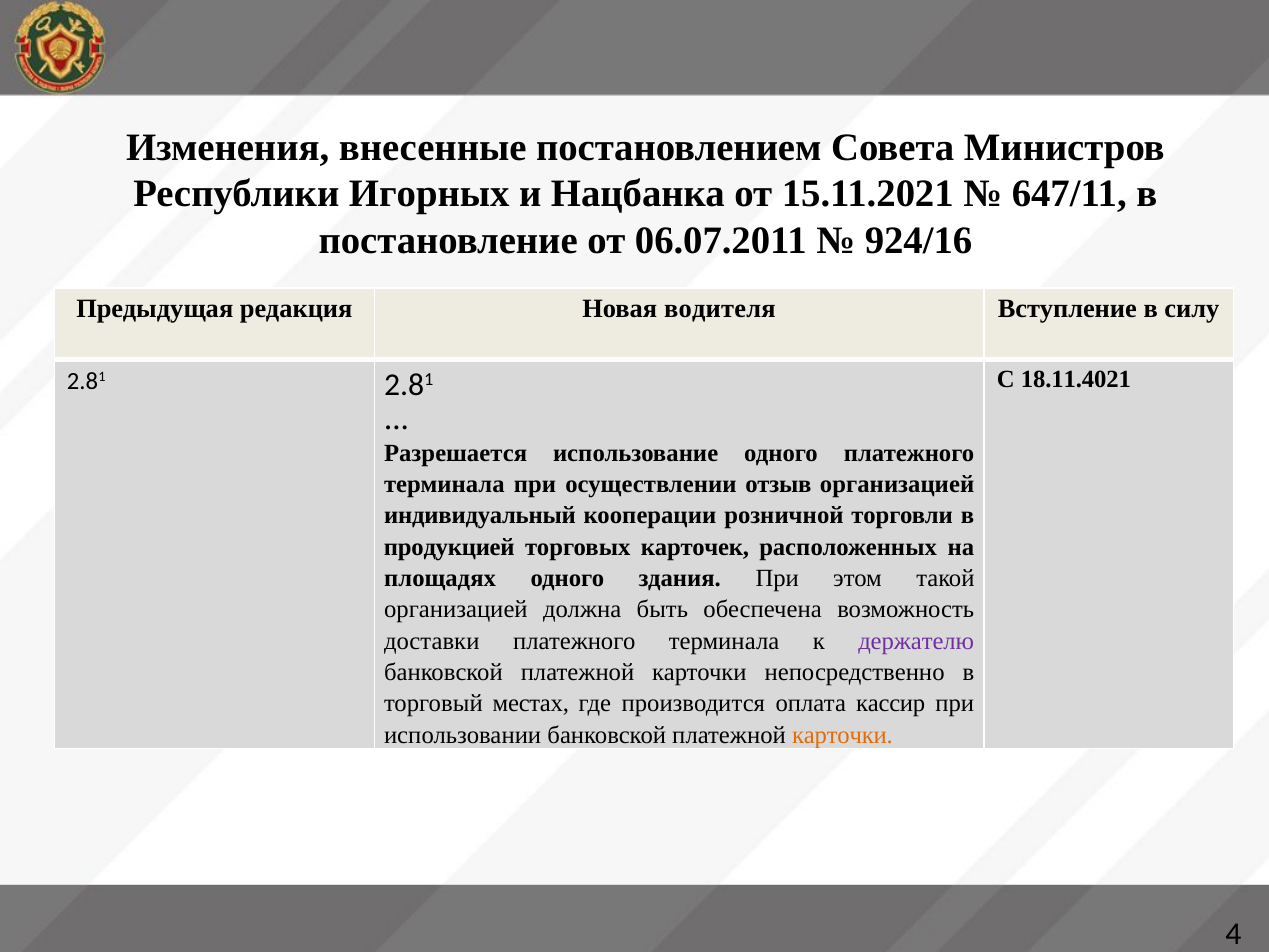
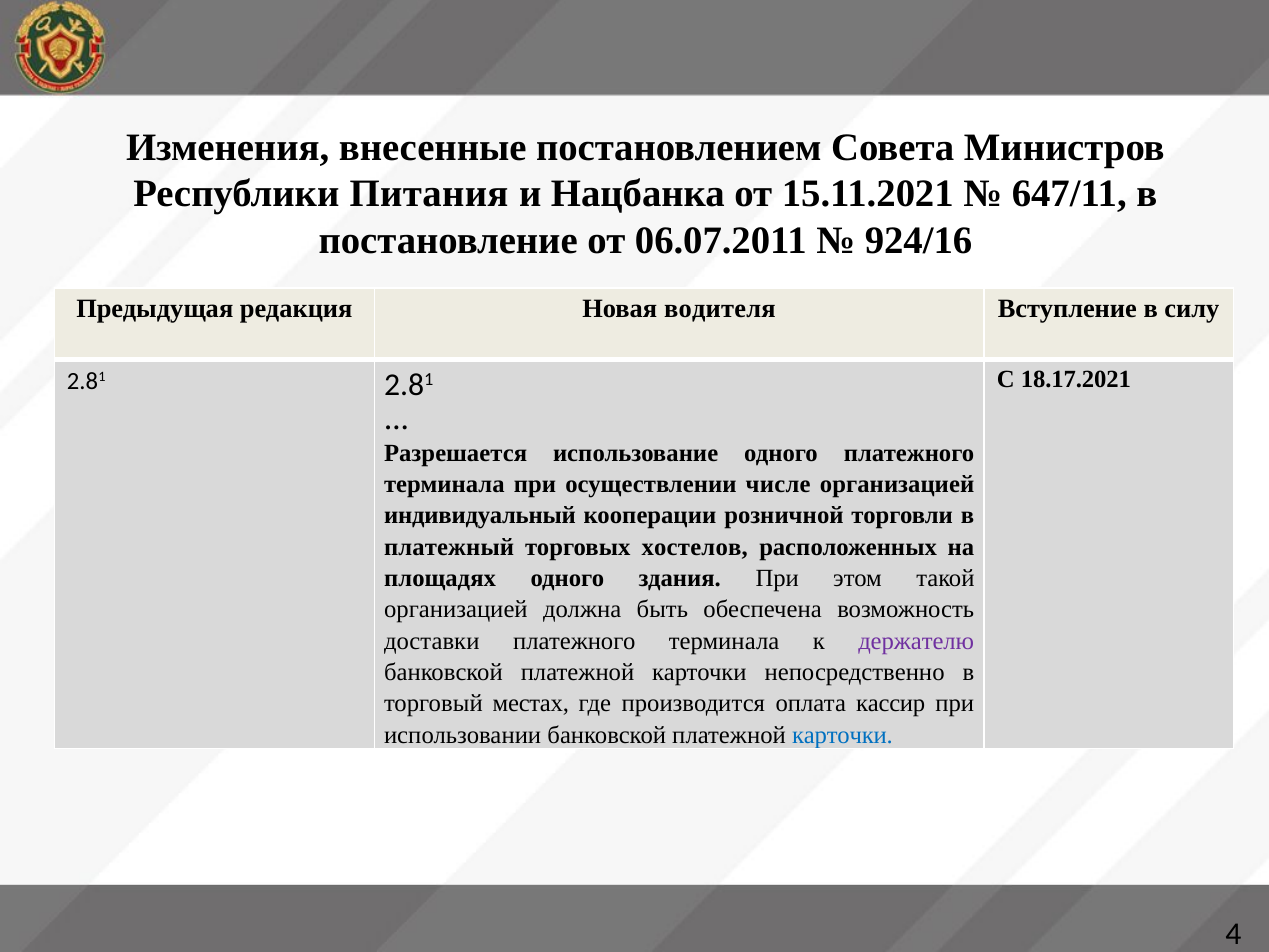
Игорных: Игорных -> Питания (429, 194)
18.11.4021: 18.11.4021 -> 18.17.2021 (1076, 379)
отзыв: отзыв -> числе (778, 484)
продукцией: продукцией -> платежный (449, 547)
карточек: карточек -> хостелов (695, 547)
карточки colour: orange -> blue (842, 735)
